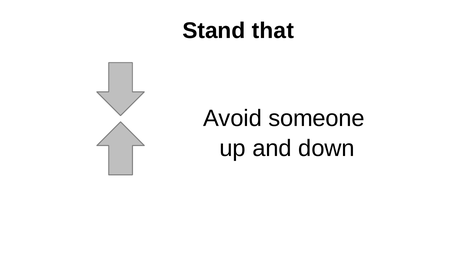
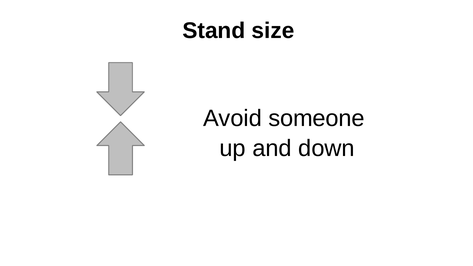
that: that -> size (273, 31)
